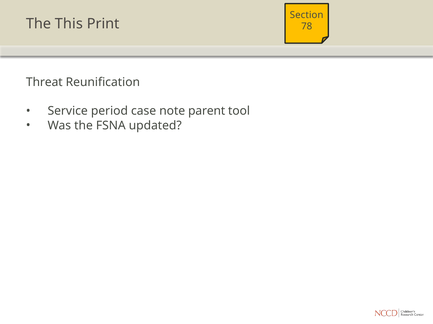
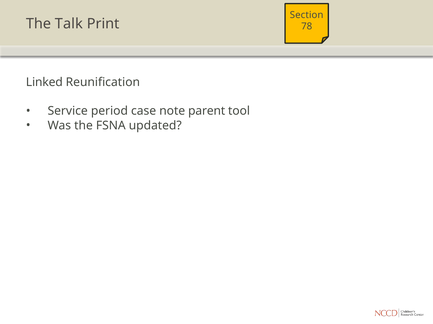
This: This -> Talk (69, 24)
Threat: Threat -> Linked (44, 82)
